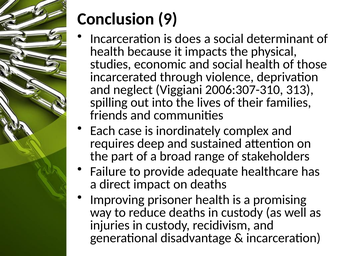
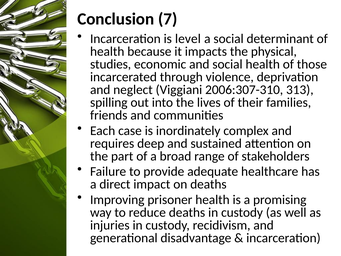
9: 9 -> 7 (168, 19)
does: does -> level (188, 39)
